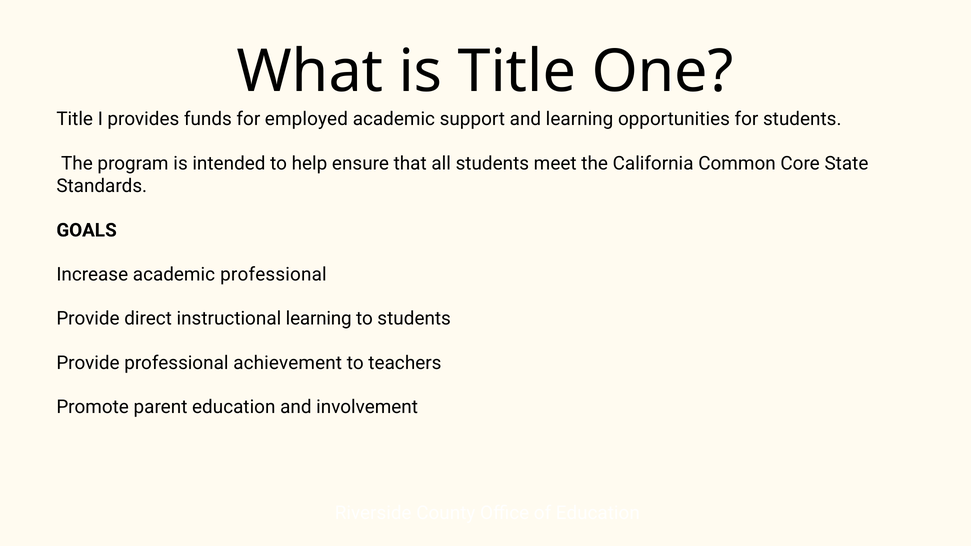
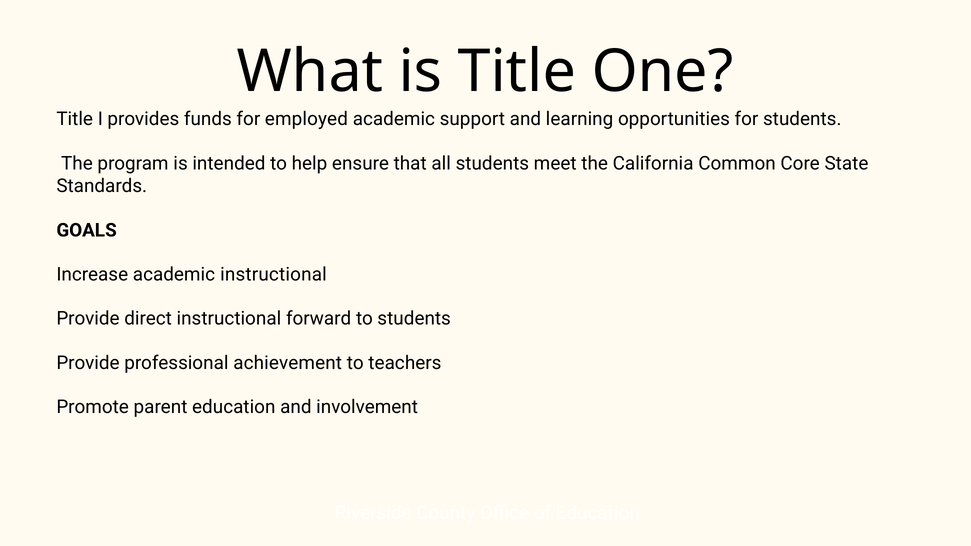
academic professional: professional -> instructional (273, 275)
instructional learning: learning -> forward (319, 319)
